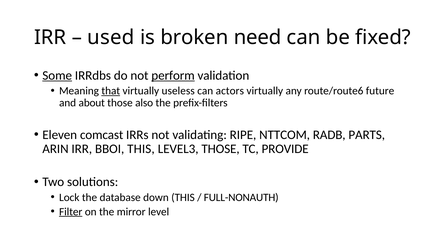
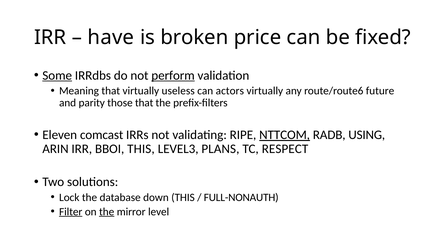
used: used -> have (111, 37)
need: need -> price (258, 37)
that underline: present -> none (111, 91)
about: about -> parity (92, 103)
those also: also -> that (144, 103)
NTTCOM underline: none -> present (285, 135)
PARTS: PARTS -> USING (367, 135)
LEVEL3 THOSE: THOSE -> PLANS (220, 149)
PROVIDE: PROVIDE -> RESPECT (285, 149)
the underline: none -> present (107, 212)
